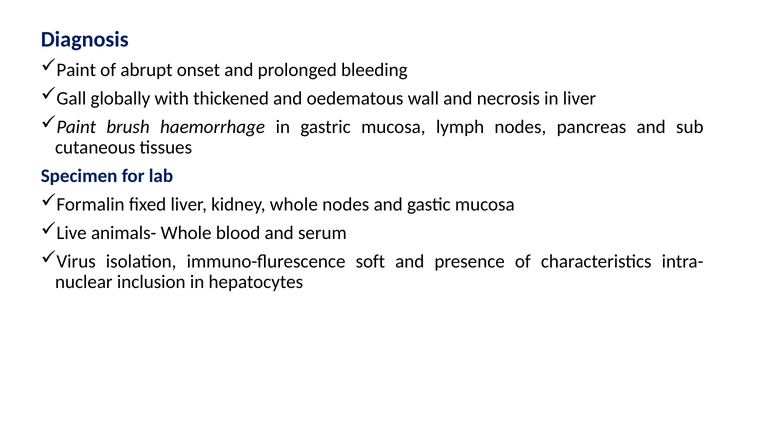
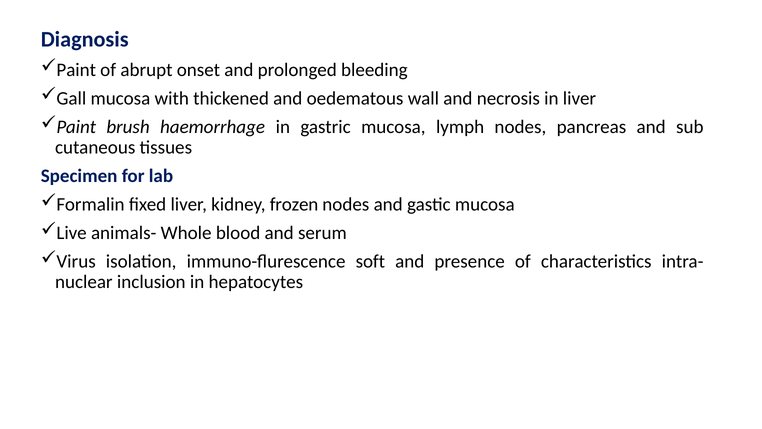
Gall globally: globally -> mucosa (120, 98)
kidney whole: whole -> frozen (294, 204)
